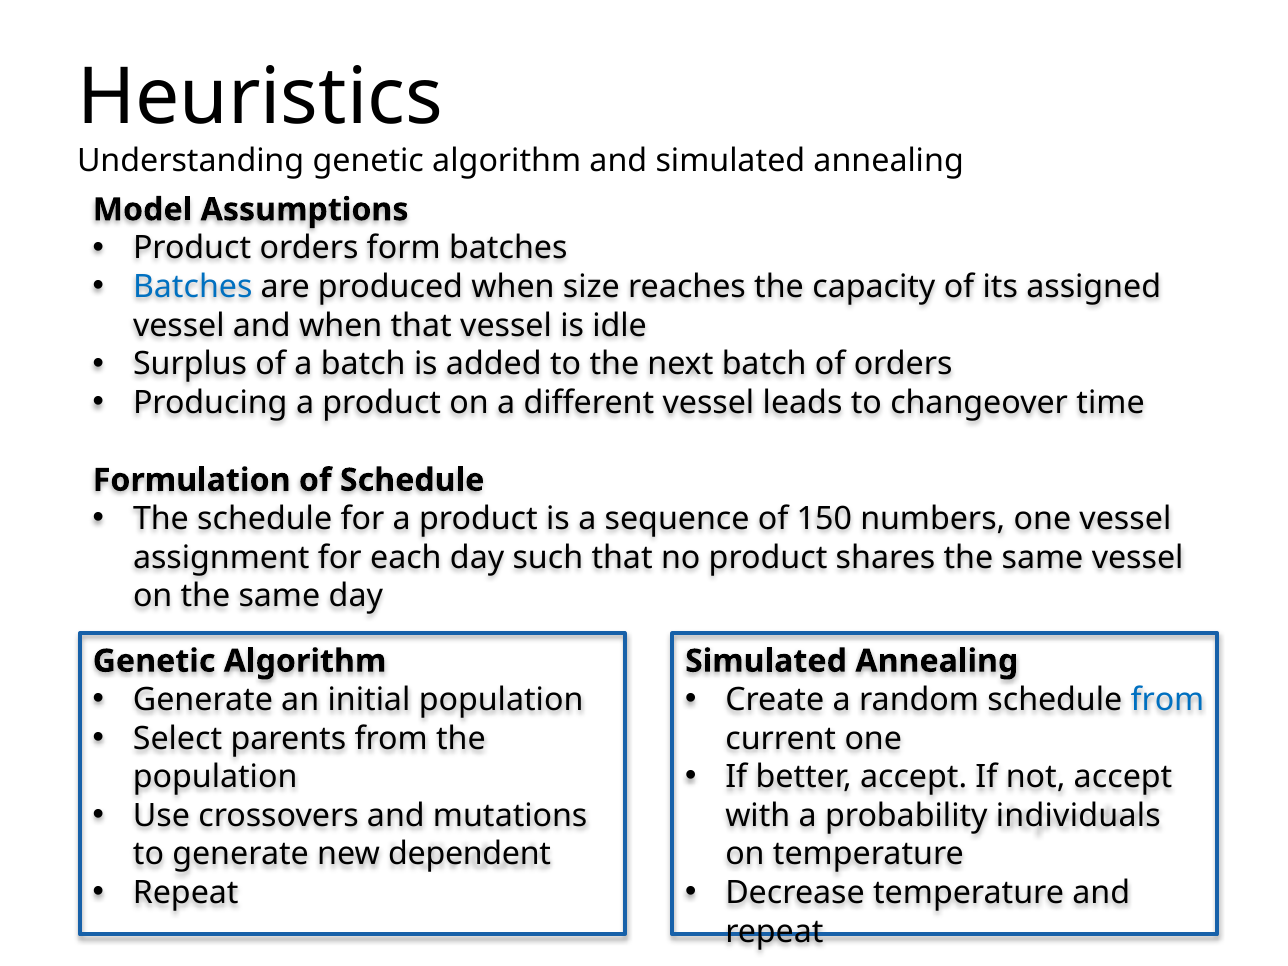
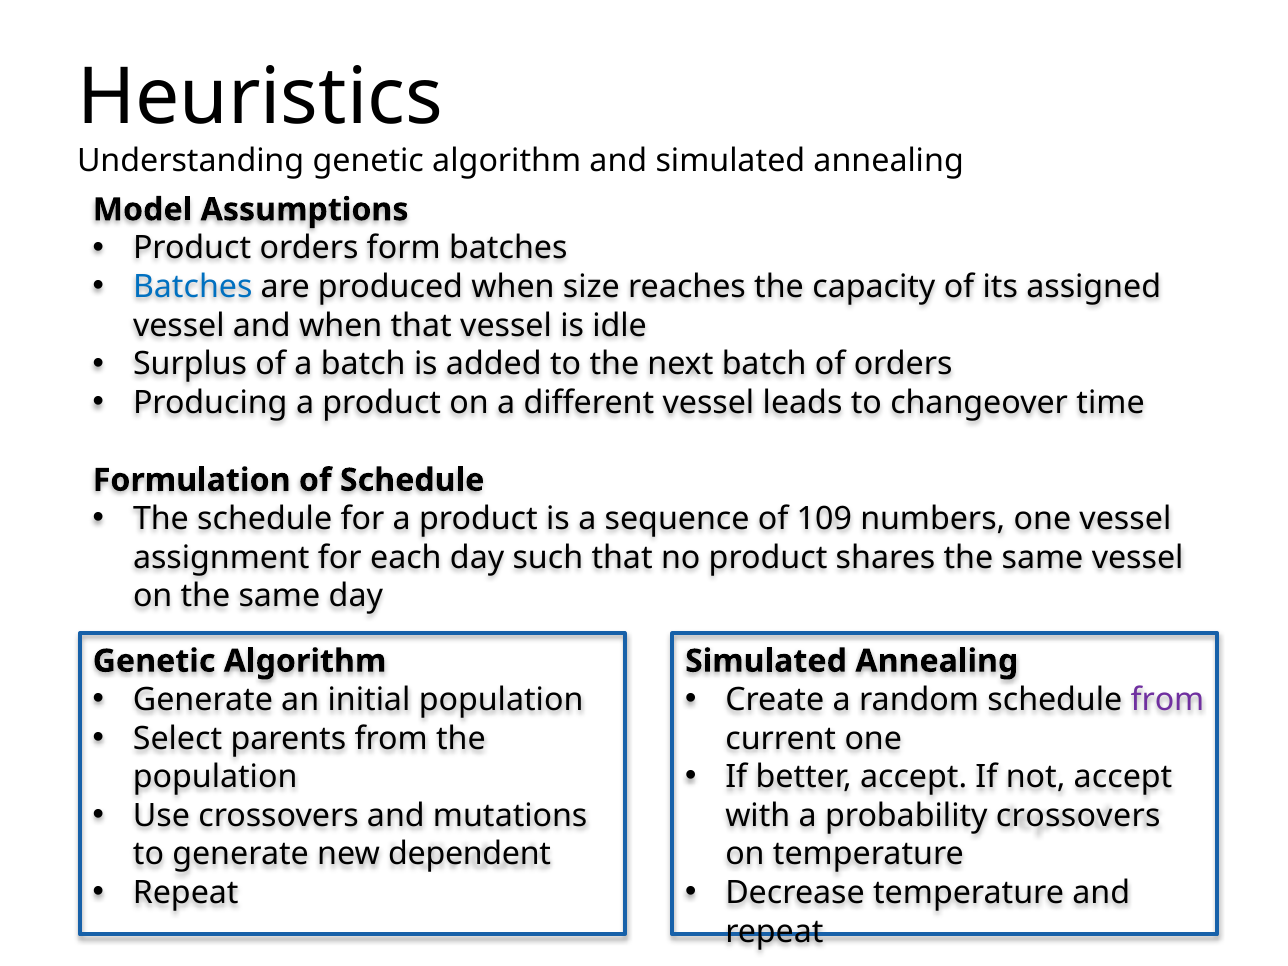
150: 150 -> 109 (824, 519)
from colour: blue -> purple (1167, 700)
probability individuals: individuals -> crossovers (1078, 816)
